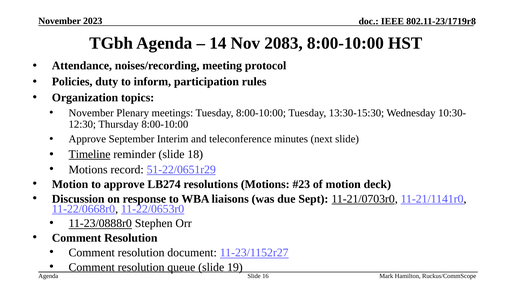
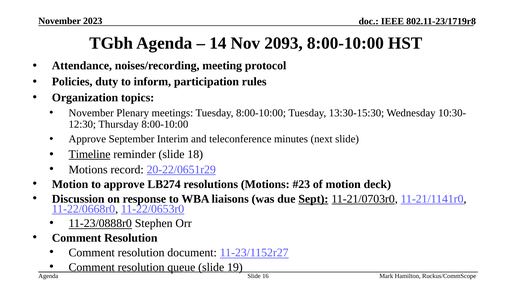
2083: 2083 -> 2093 (284, 43)
51-22/0651r29: 51-22/0651r29 -> 20-22/0651r29 (181, 170)
Sept underline: none -> present (313, 199)
